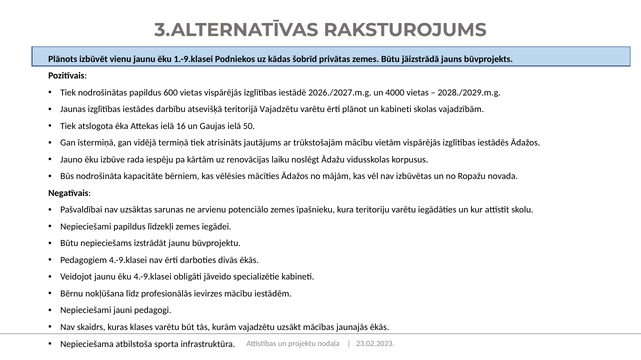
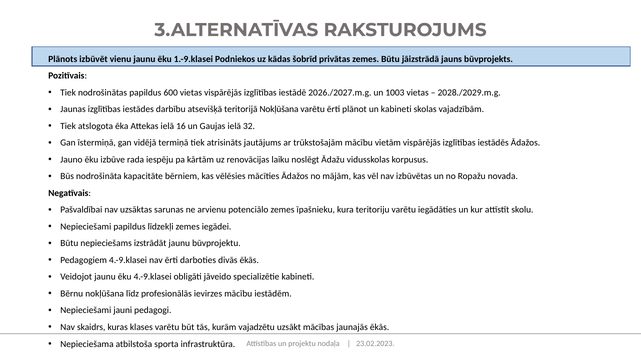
4000: 4000 -> 1003 (395, 93)
teritorijā Vajadzētu: Vajadzētu -> Nokļūšana (279, 109)
50: 50 -> 32 (249, 126)
